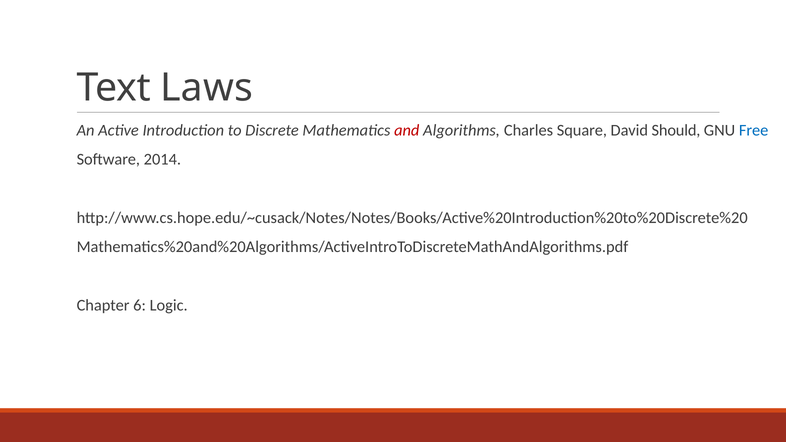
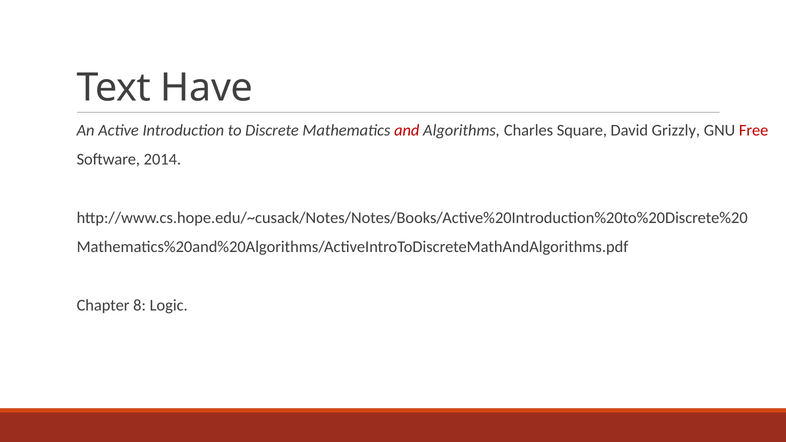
Laws: Laws -> Have (207, 88)
Should: Should -> Grizzly (676, 130)
Free colour: blue -> red (754, 130)
6: 6 -> 8 (140, 305)
